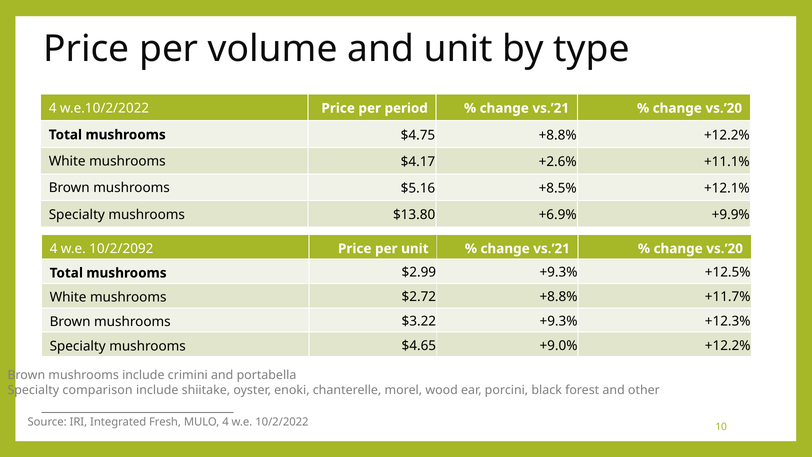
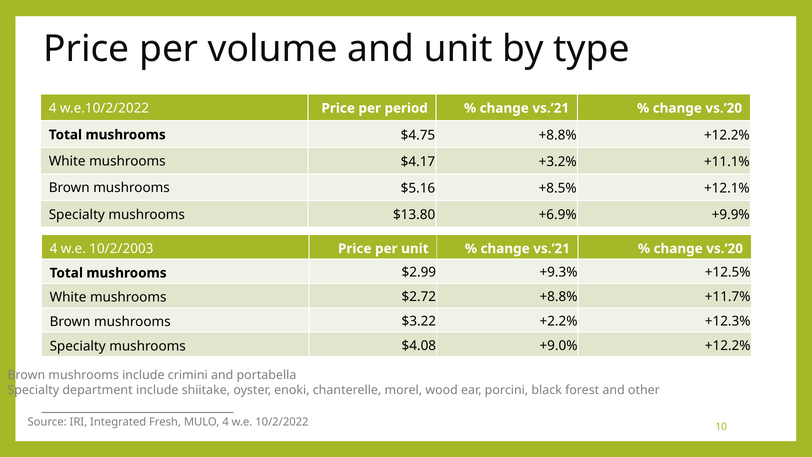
+2.6%: +2.6% -> +3.2% (558, 162)
10/2/2092: 10/2/2092 -> 10/2/2003 (121, 249)
$3.22 +9.3%: +9.3% -> +2.2% (559, 321)
$4.65: $4.65 -> $4.08 (419, 345)
comparison: comparison -> department (98, 390)
